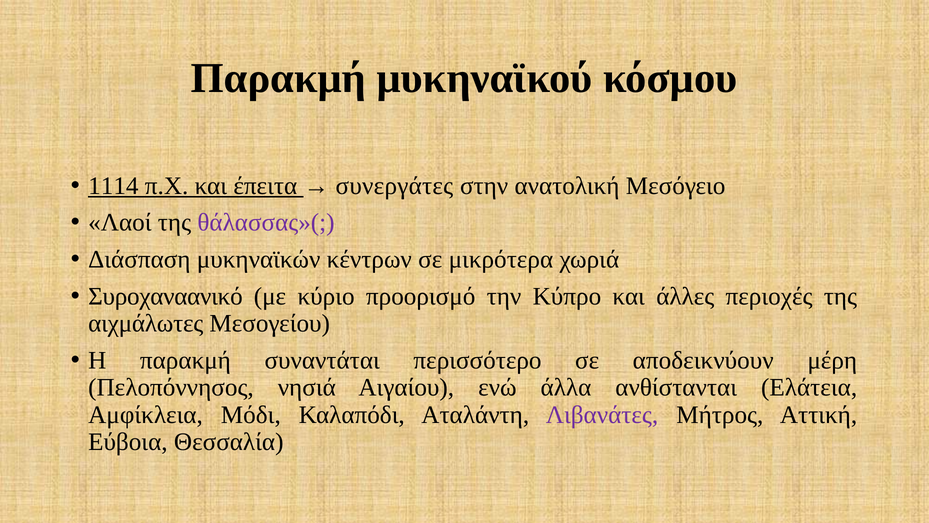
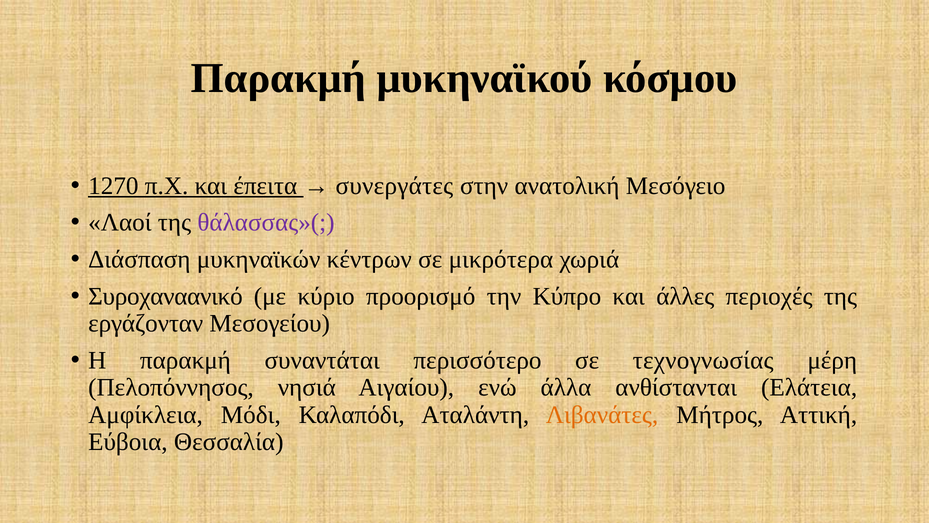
1114: 1114 -> 1270 (113, 186)
αιχμάλωτες: αιχμάλωτες -> εργάζονταν (146, 323)
αποδεικνύουν: αποδεικνύουν -> τεχνογνωσίας (703, 360)
Λιβανάτες colour: purple -> orange (602, 414)
